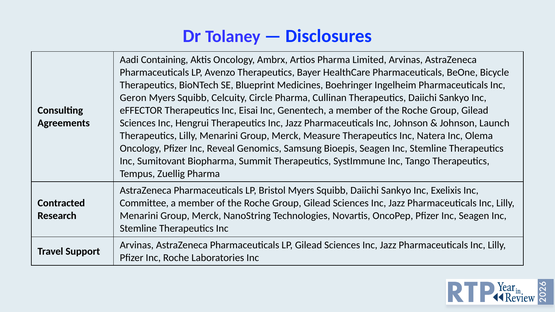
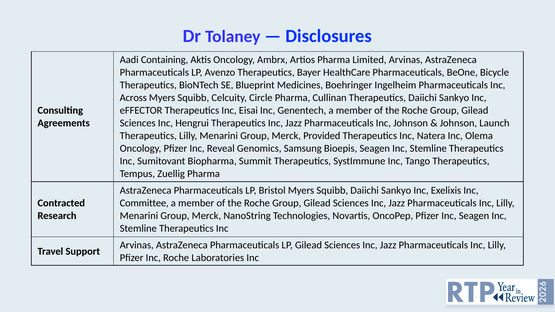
Geron: Geron -> Across (133, 98)
Measure: Measure -> Provided (322, 136)
